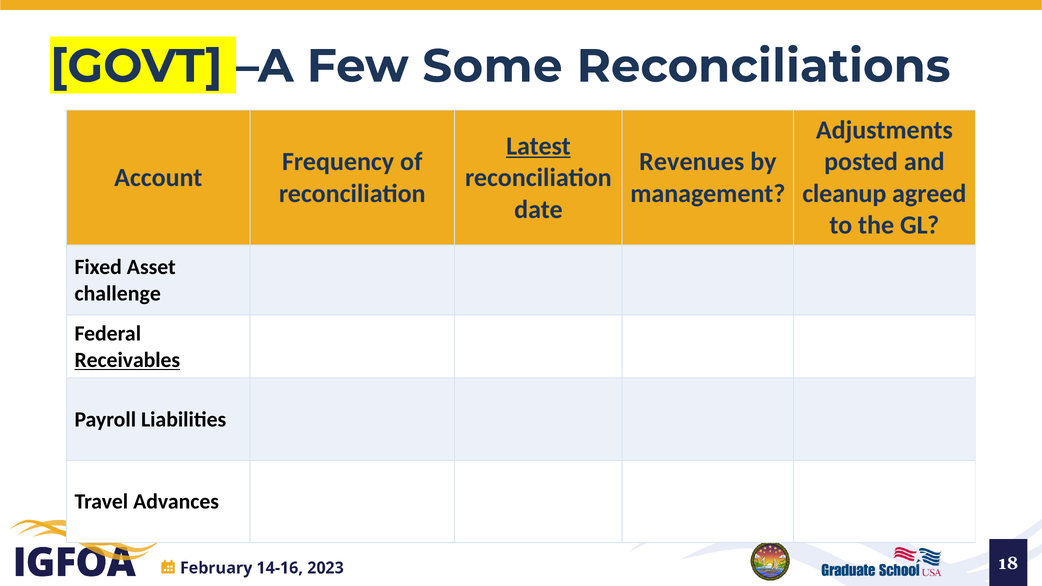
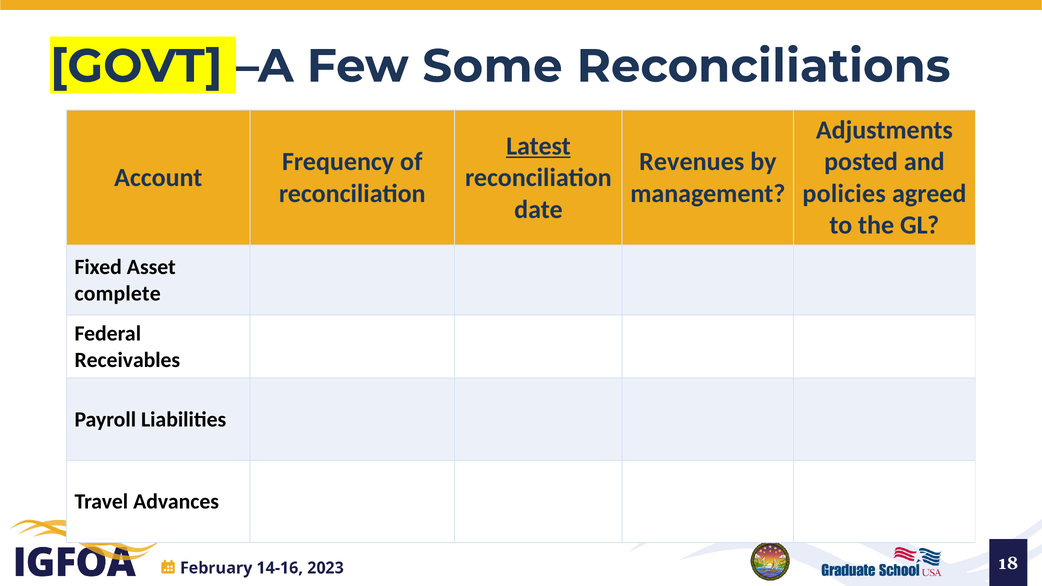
cleanup: cleanup -> policies (844, 194)
challenge: challenge -> complete (118, 294)
Receivables underline: present -> none (127, 360)
